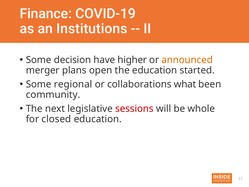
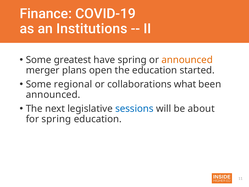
decision: decision -> greatest (72, 60)
have higher: higher -> spring (132, 60)
community: community -> announced (53, 95)
sessions colour: red -> blue (134, 109)
whole: whole -> about (201, 109)
for closed: closed -> spring (56, 119)
